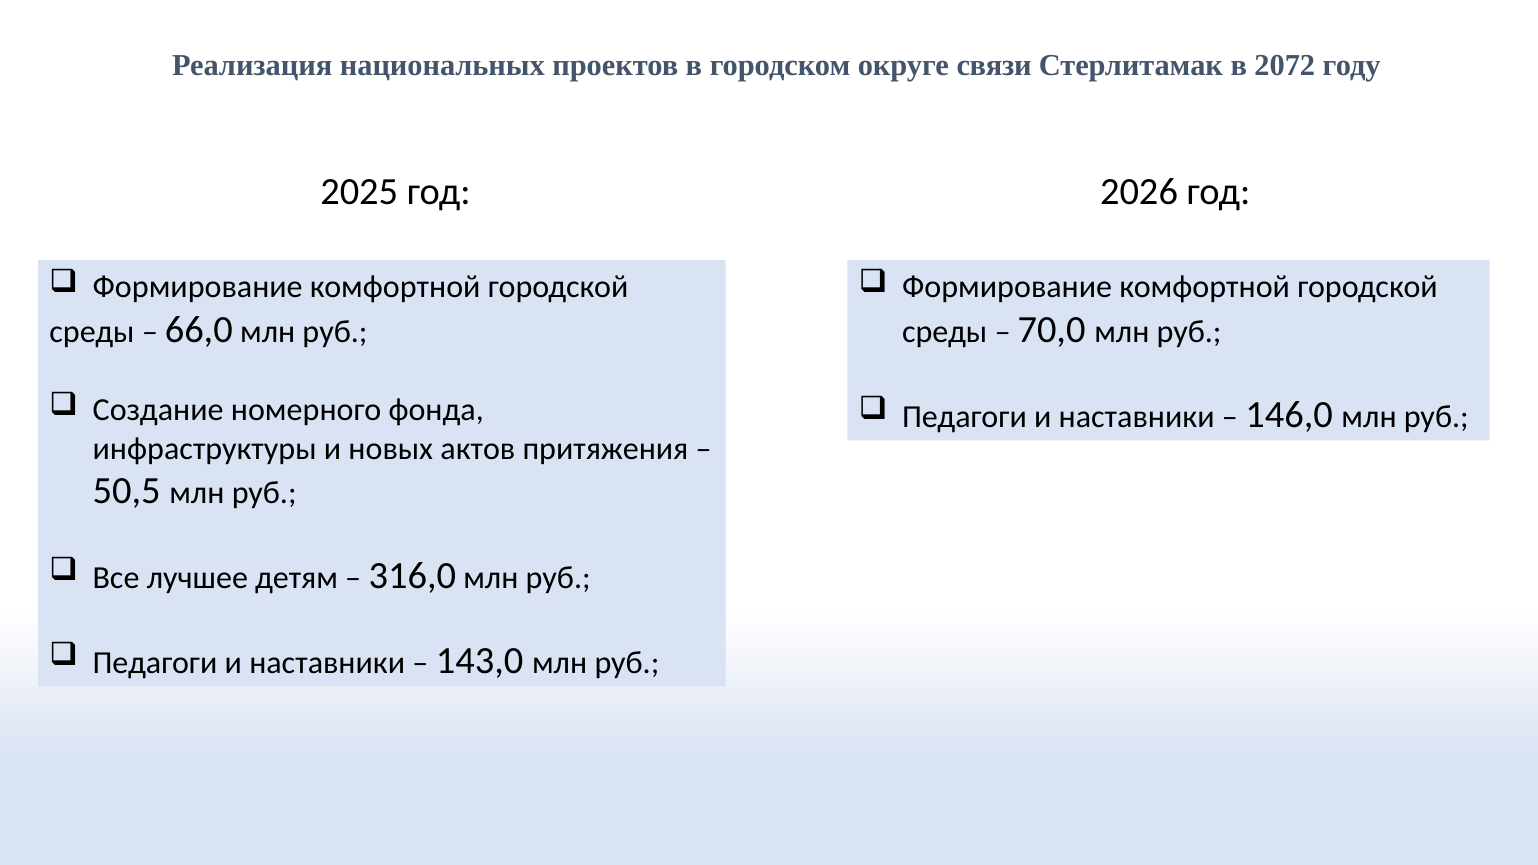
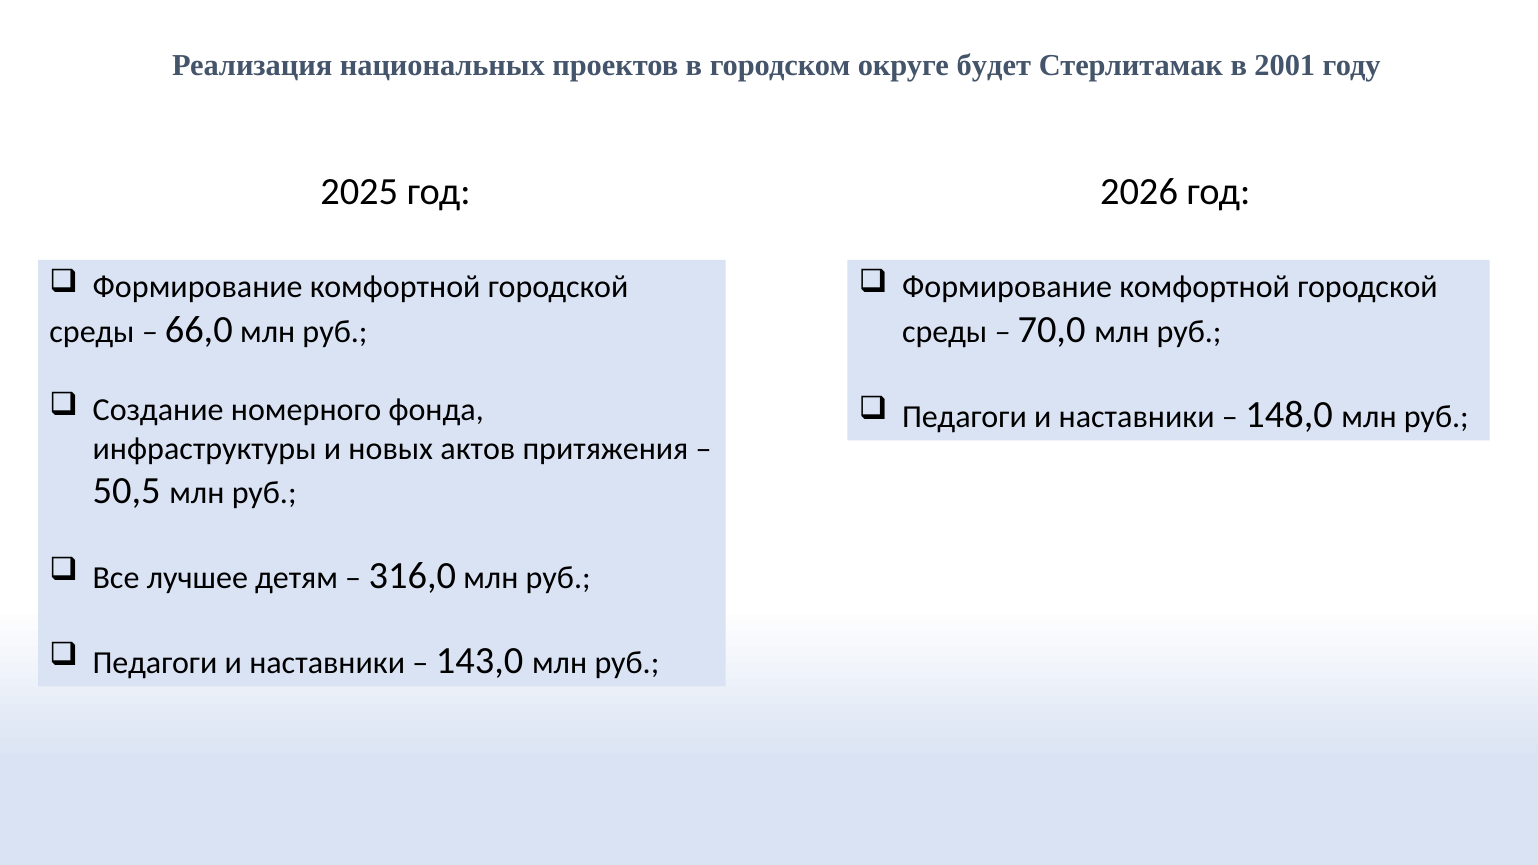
связи: связи -> будет (994, 65)
2072: 2072 -> 2001 (1285, 65)
146,0: 146,0 -> 148,0 (1289, 414)
